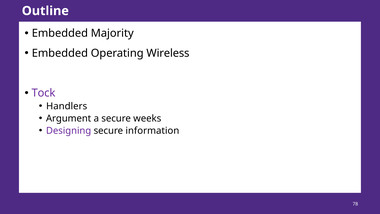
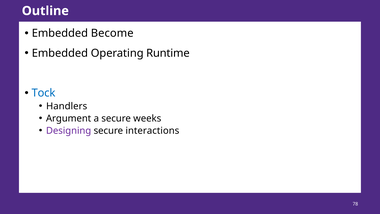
Majority: Majority -> Become (112, 33)
Wireless: Wireless -> Runtime (168, 53)
Tock colour: purple -> blue (43, 93)
information: information -> interactions (152, 130)
